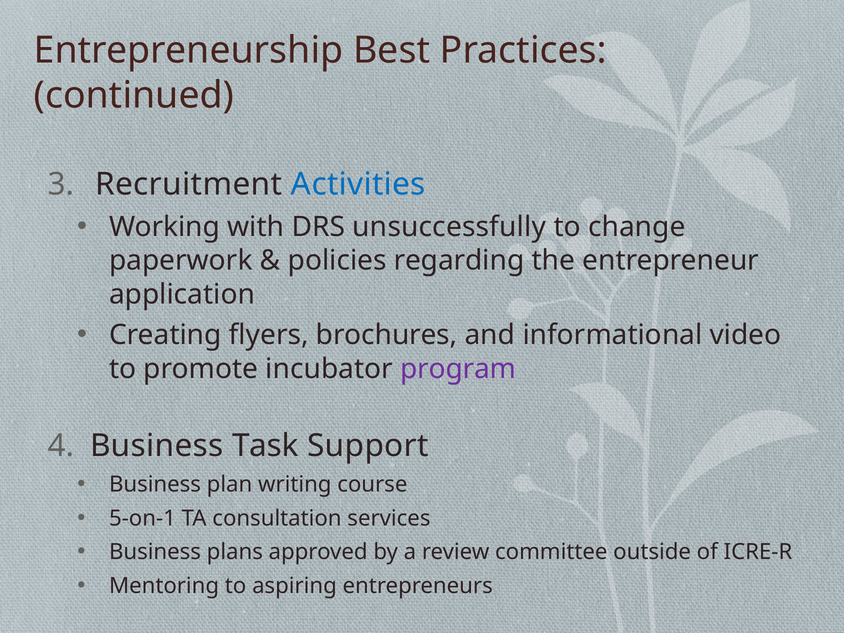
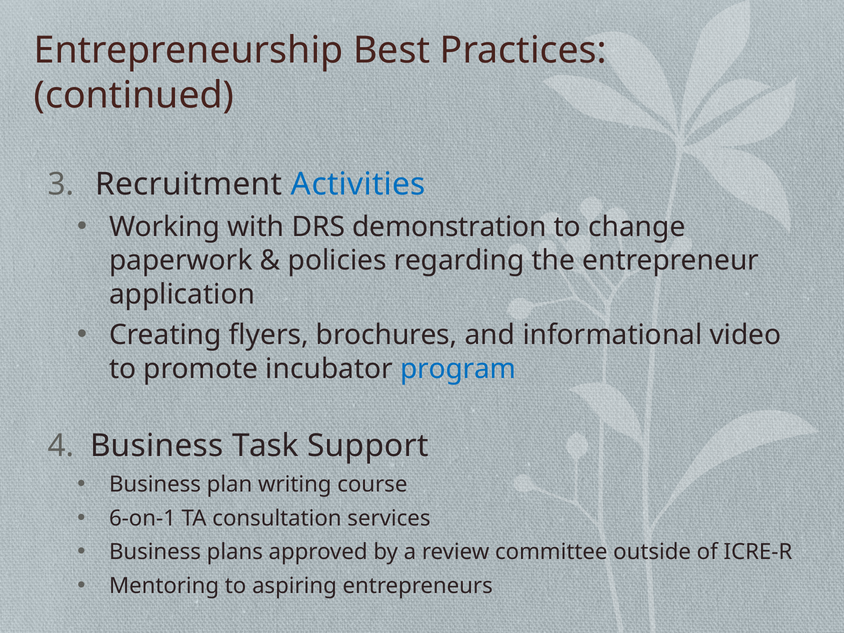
unsuccessfully: unsuccessfully -> demonstration (449, 227)
program colour: purple -> blue (458, 369)
5-on-1: 5-on-1 -> 6-on-1 (142, 518)
